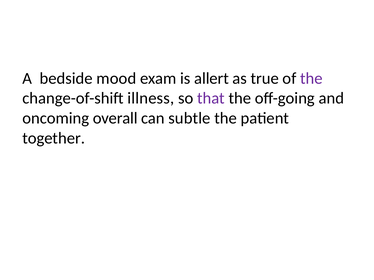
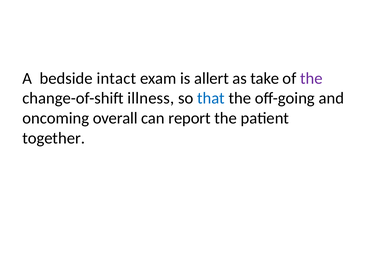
mood: mood -> intact (116, 78)
true: true -> take (265, 78)
that colour: purple -> blue (211, 98)
subtle: subtle -> report (190, 118)
